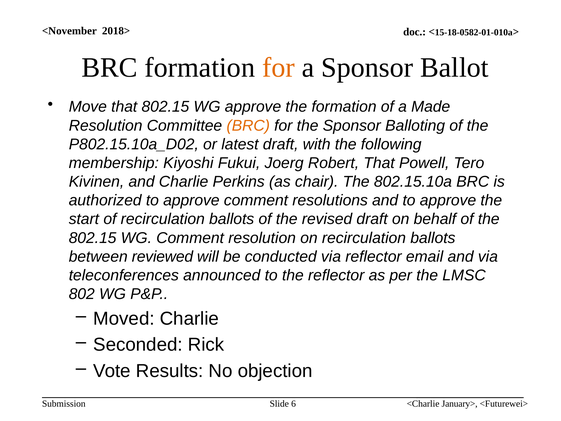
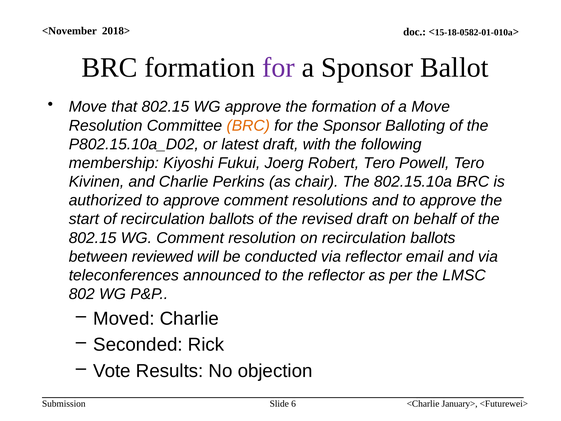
for colour: orange -> purple (278, 67)
a Made: Made -> Move (431, 107)
Robert That: That -> Tero (379, 163)
